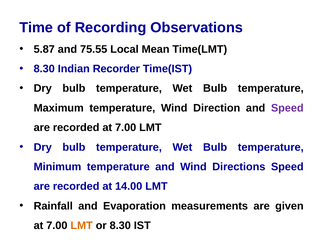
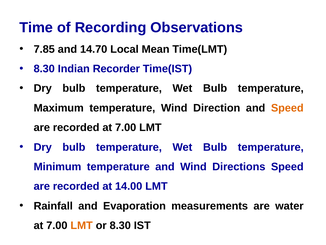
5.87: 5.87 -> 7.85 (44, 49)
75.55: 75.55 -> 14.70 (94, 49)
Speed colour: purple -> orange (287, 108)
given: given -> water (289, 206)
